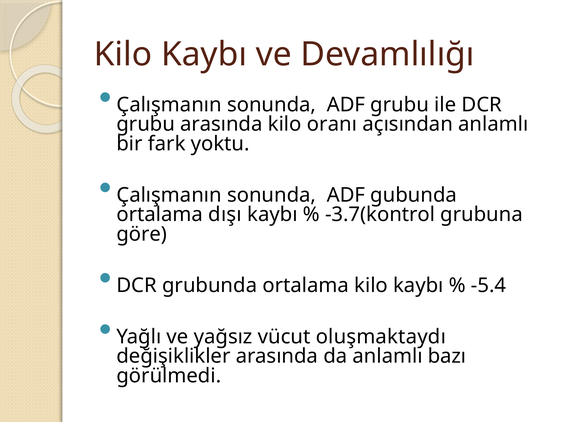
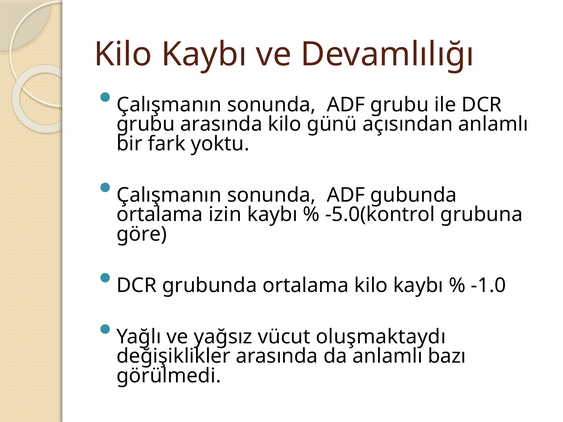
oranı: oranı -> günü (332, 124)
dışı: dışı -> izin (225, 215)
-3.7(kontrol: -3.7(kontrol -> -5.0(kontrol (380, 215)
-5.4: -5.4 -> -1.0 (489, 286)
